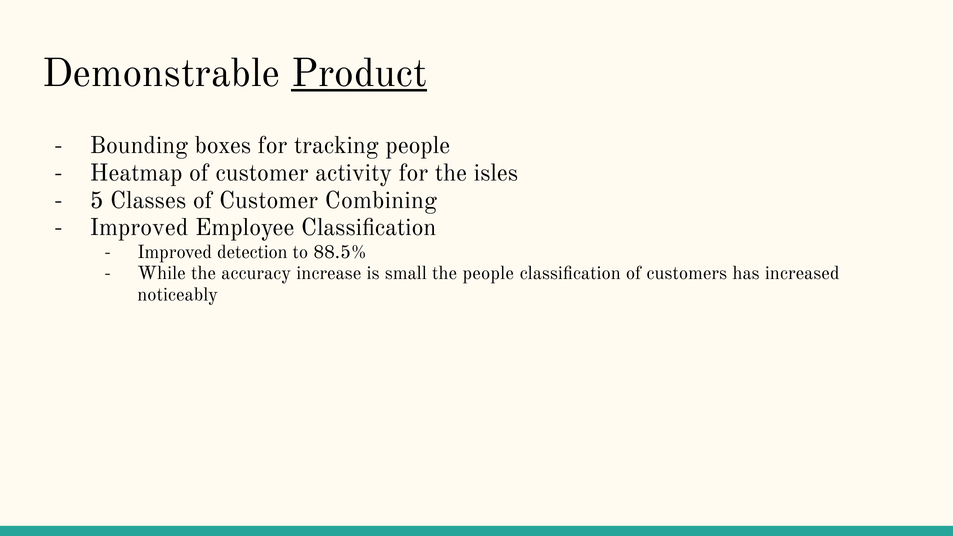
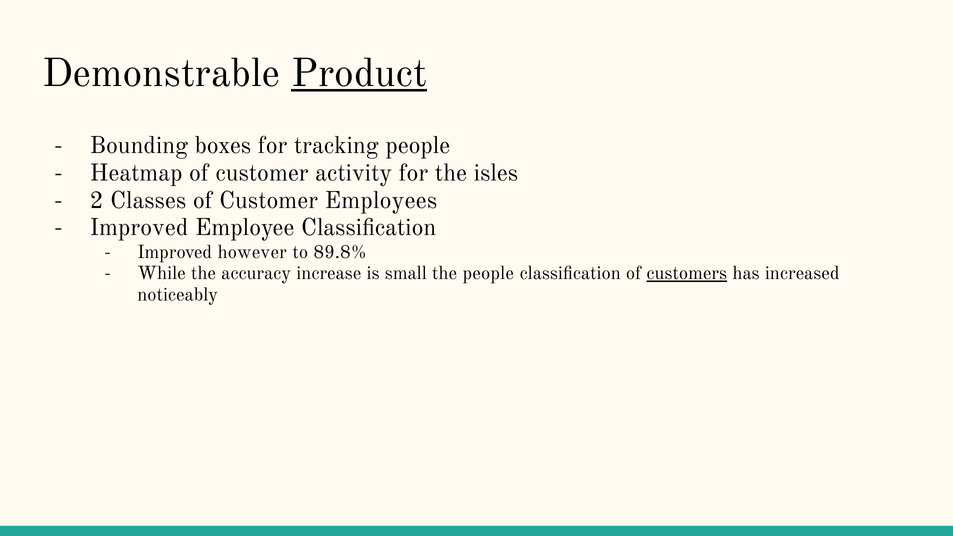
5: 5 -> 2 (97, 200)
Combining: Combining -> Employees (381, 200)
detection: detection -> however (252, 252)
88.5%: 88.5% -> 89.8% (340, 252)
customers underline: none -> present (687, 273)
